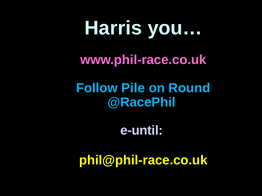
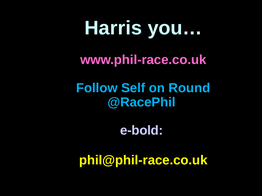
Pile: Pile -> Self (133, 88)
e-until: e-until -> e-bold (142, 131)
